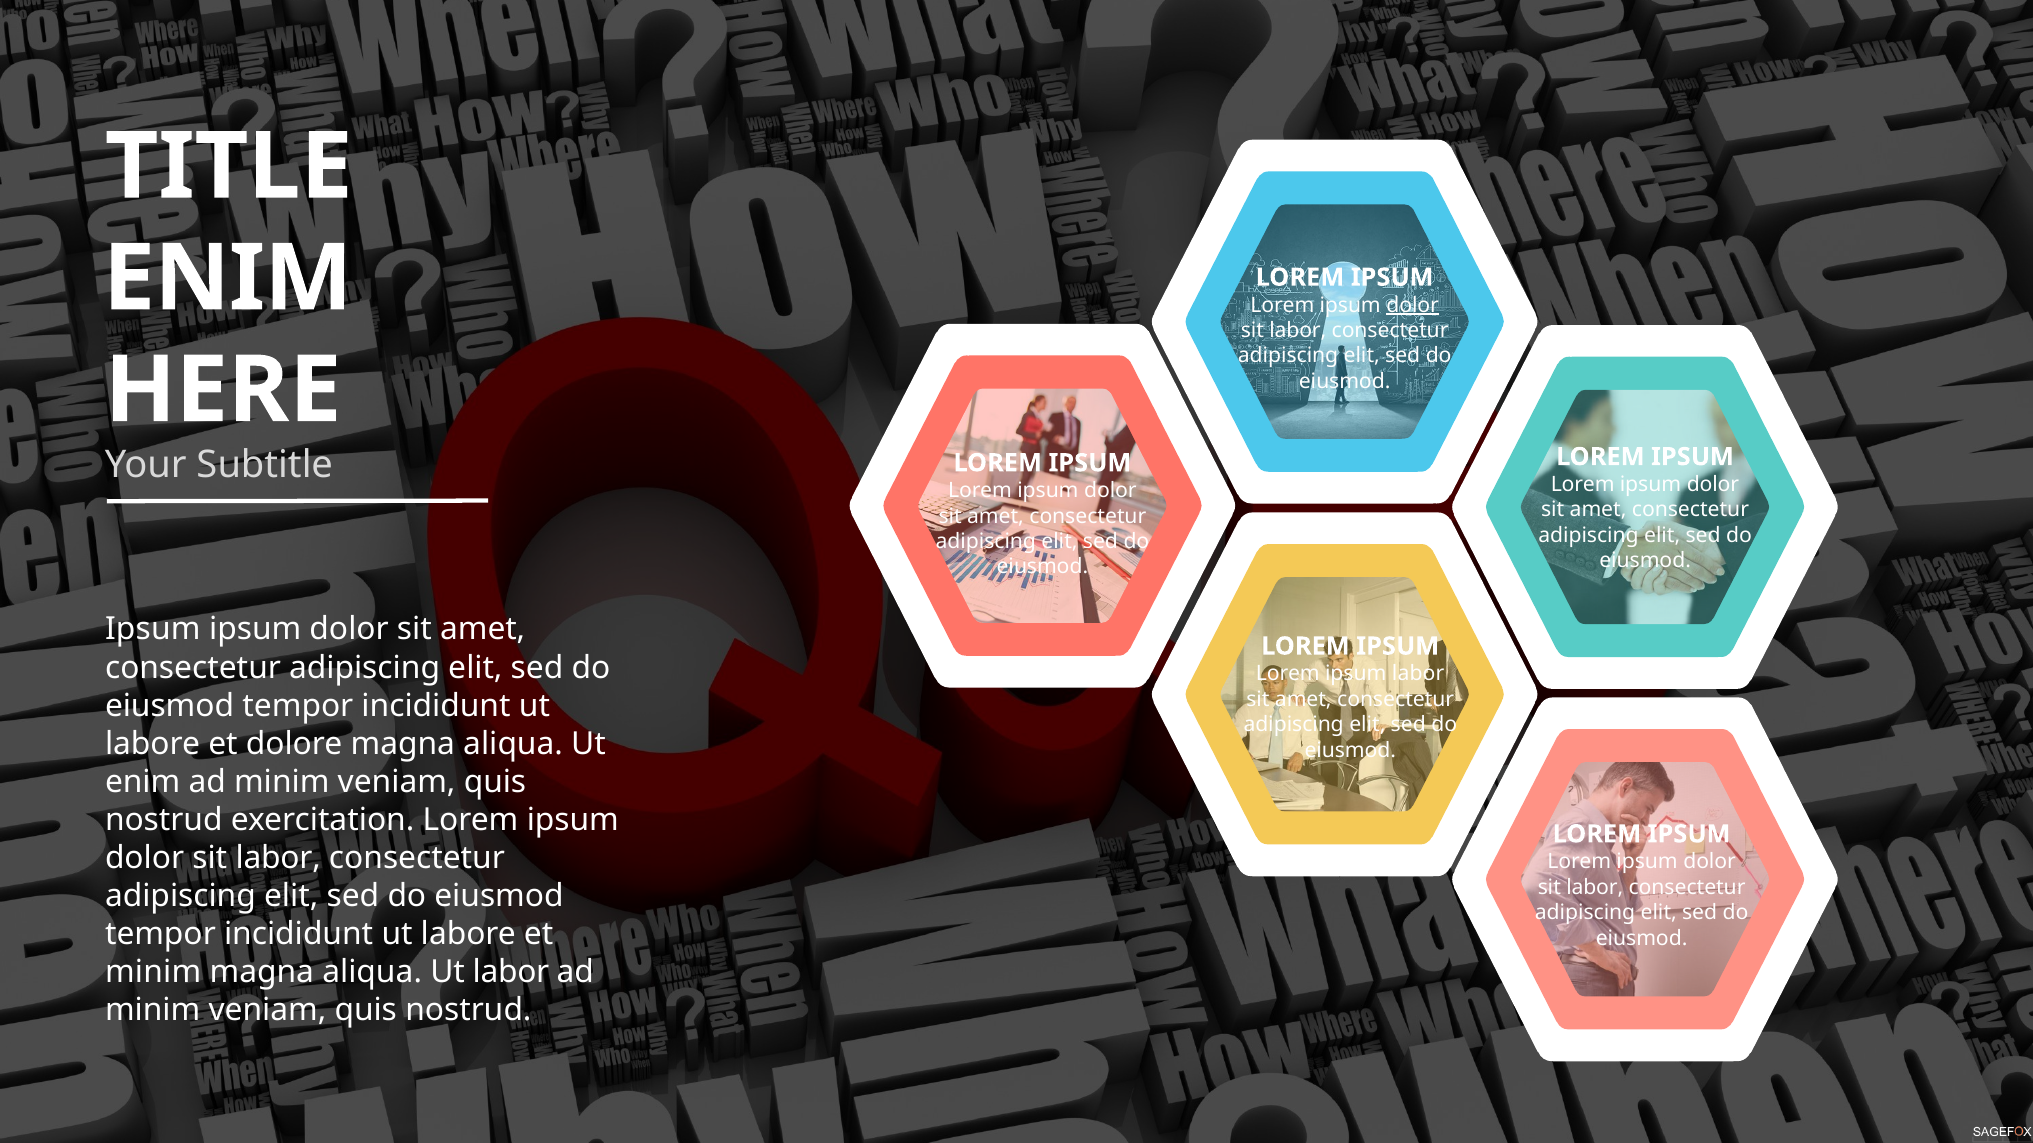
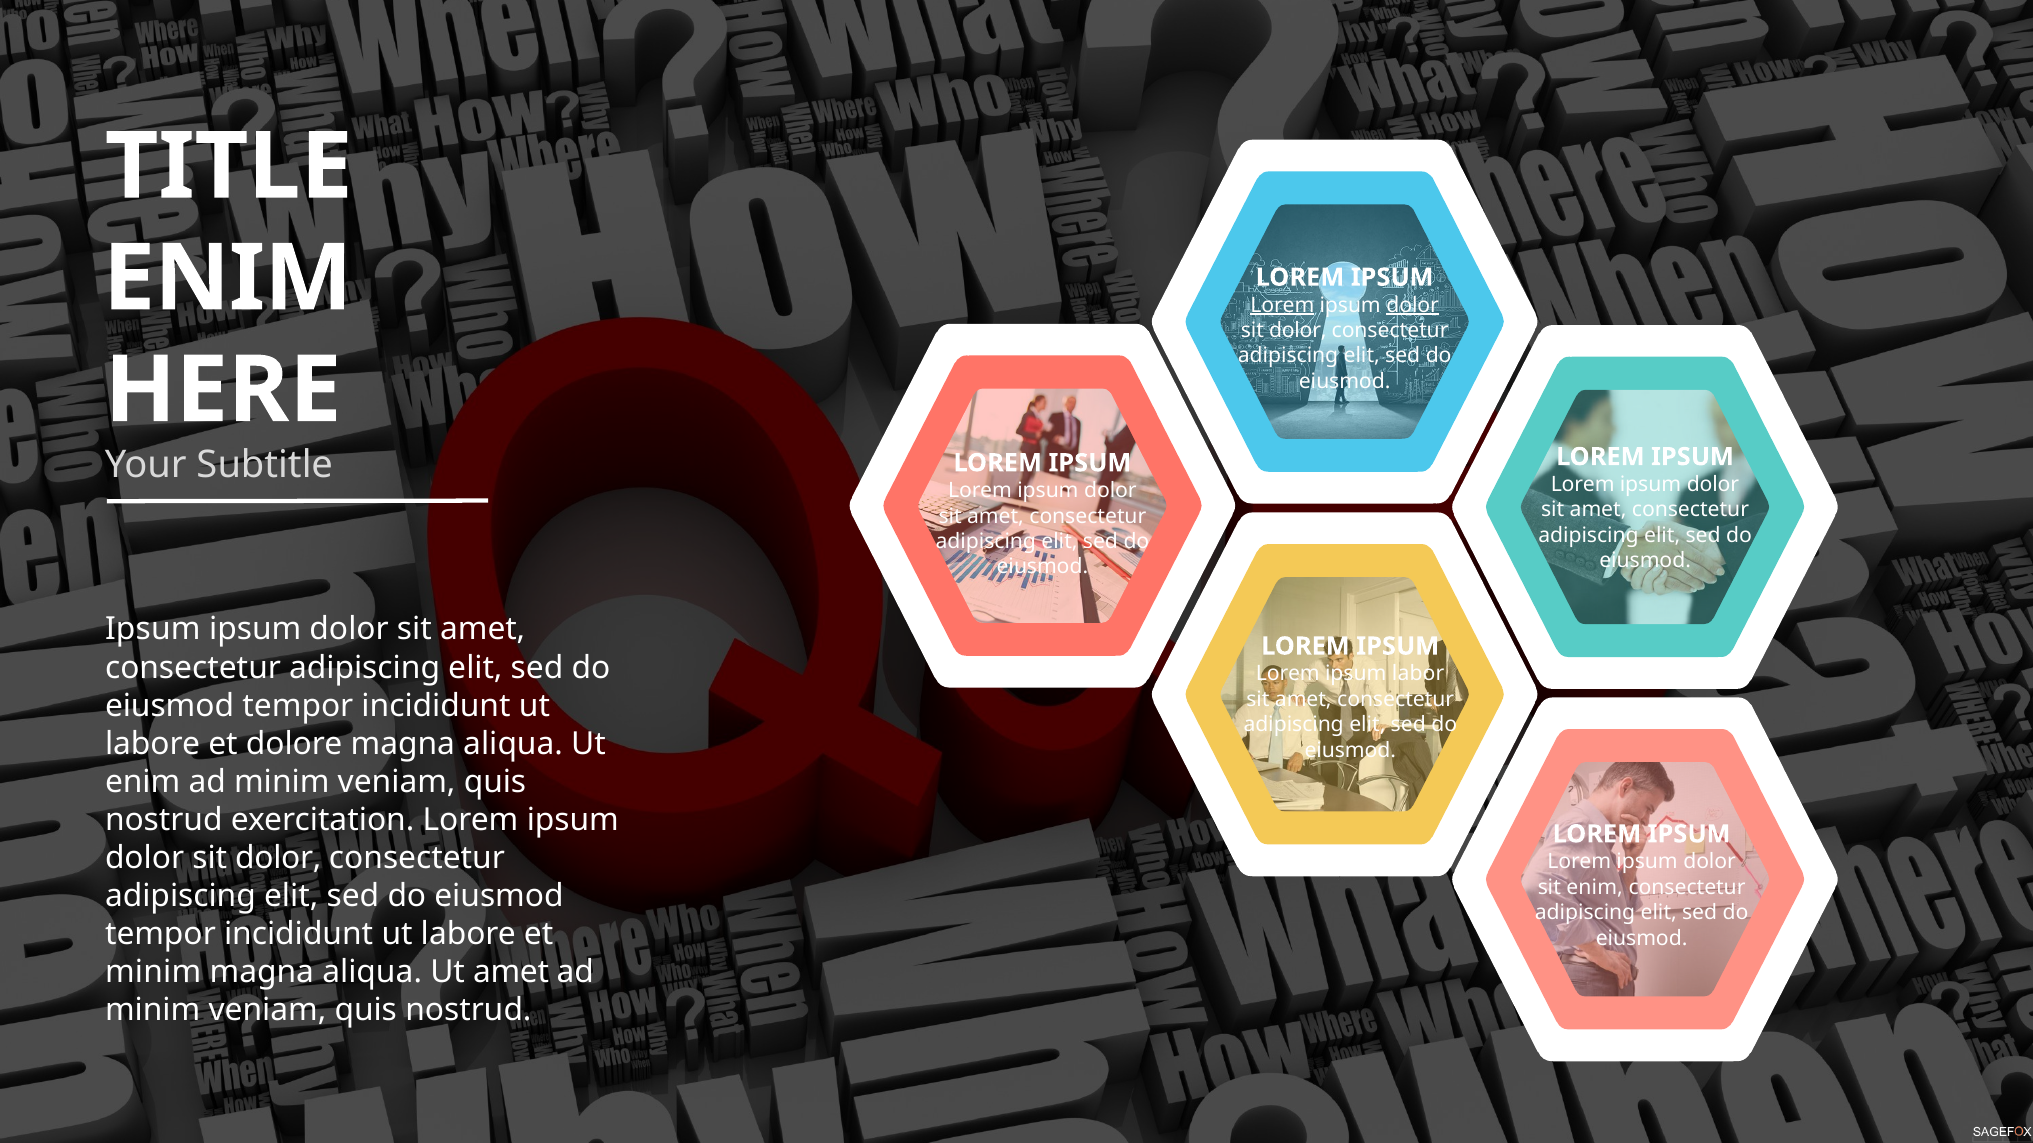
Lorem underline: none -> present (1282, 305)
labor: labor -> dolor (1298, 331)
labor: labor -> dolor (278, 858)
labor: labor -> enim (1595, 888)
Ut labor: labor -> amet (511, 973)
